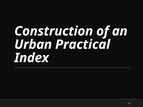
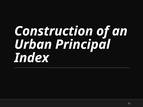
Practical: Practical -> Principal (83, 45)
